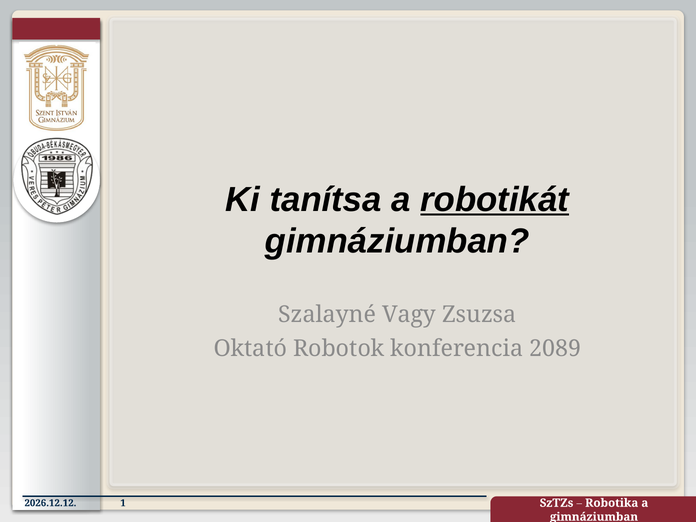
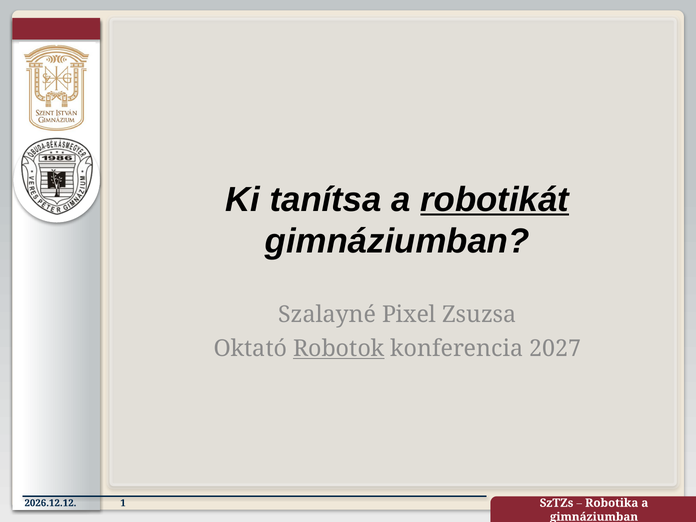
Vagy: Vagy -> Pixel (409, 315)
Robotok underline: none -> present (339, 348)
2089: 2089 -> 2027 (555, 348)
